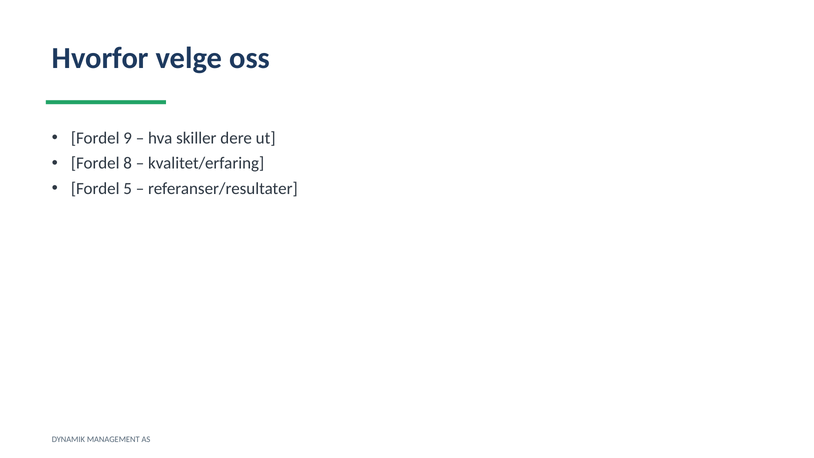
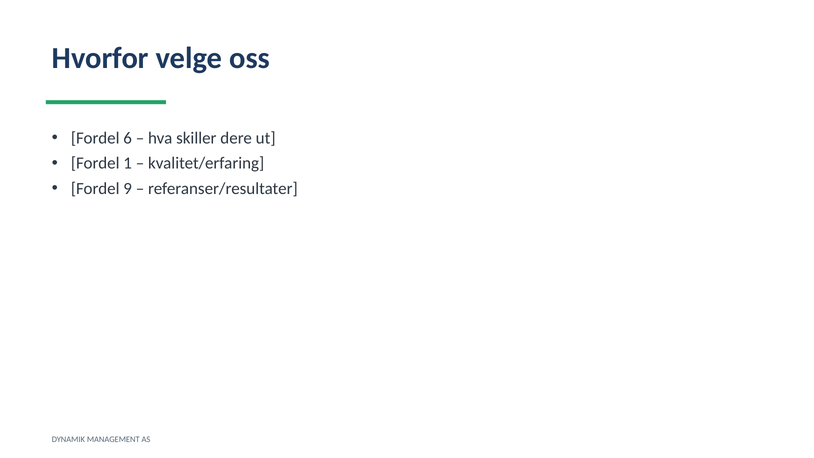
9: 9 -> 6 (128, 138)
8: 8 -> 1 (128, 163)
5: 5 -> 9 (128, 189)
